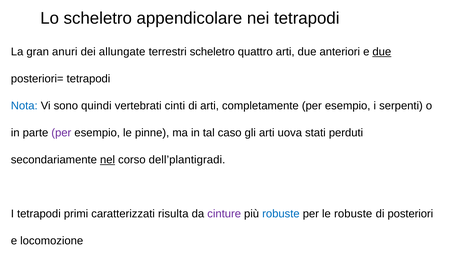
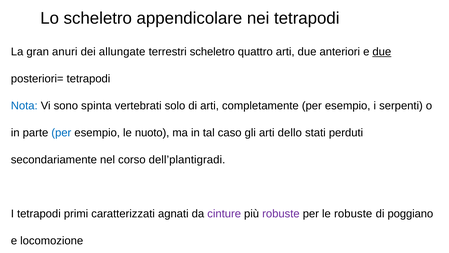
quindi: quindi -> spinta (96, 106)
cinti: cinti -> solo (175, 106)
per colour: purple -> blue (61, 132)
pinne: pinne -> nuoto (152, 132)
uova: uova -> dello (290, 132)
nel underline: present -> none (108, 159)
risulta: risulta -> agnati (173, 213)
robuste colour: blue -> purple (281, 213)
posteriori: posteriori -> poggiano (410, 213)
